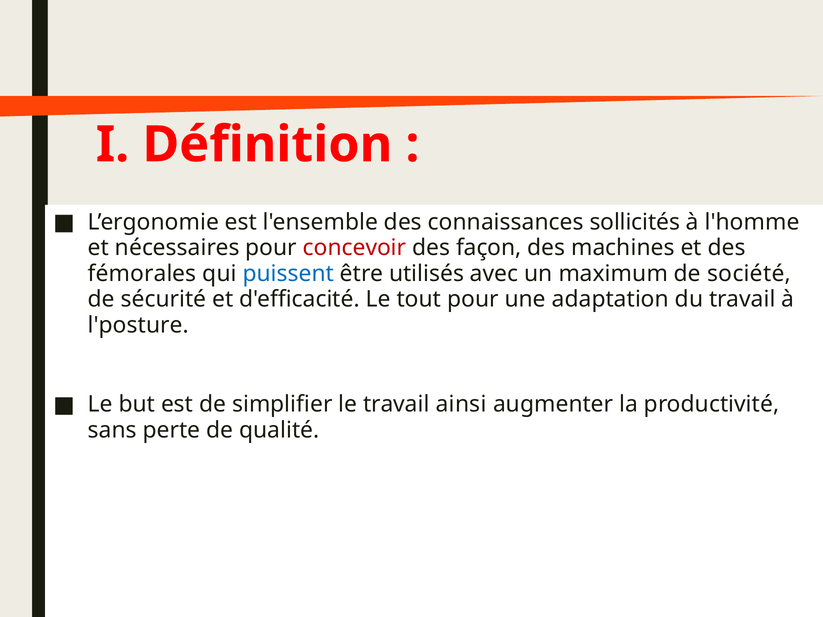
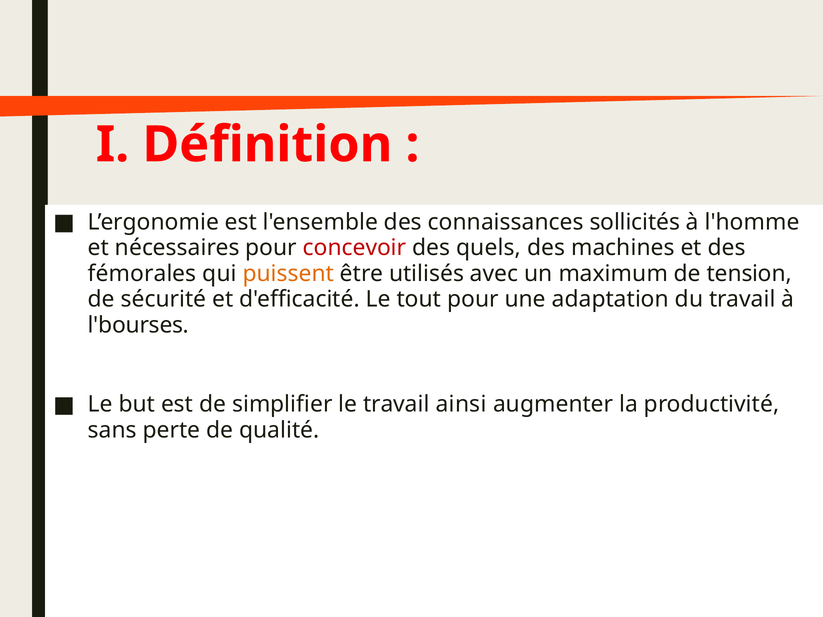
façon: façon -> quels (489, 248)
puissent colour: blue -> orange (288, 274)
société: société -> tension (749, 274)
l'posture: l'posture -> l'bourses (138, 325)
